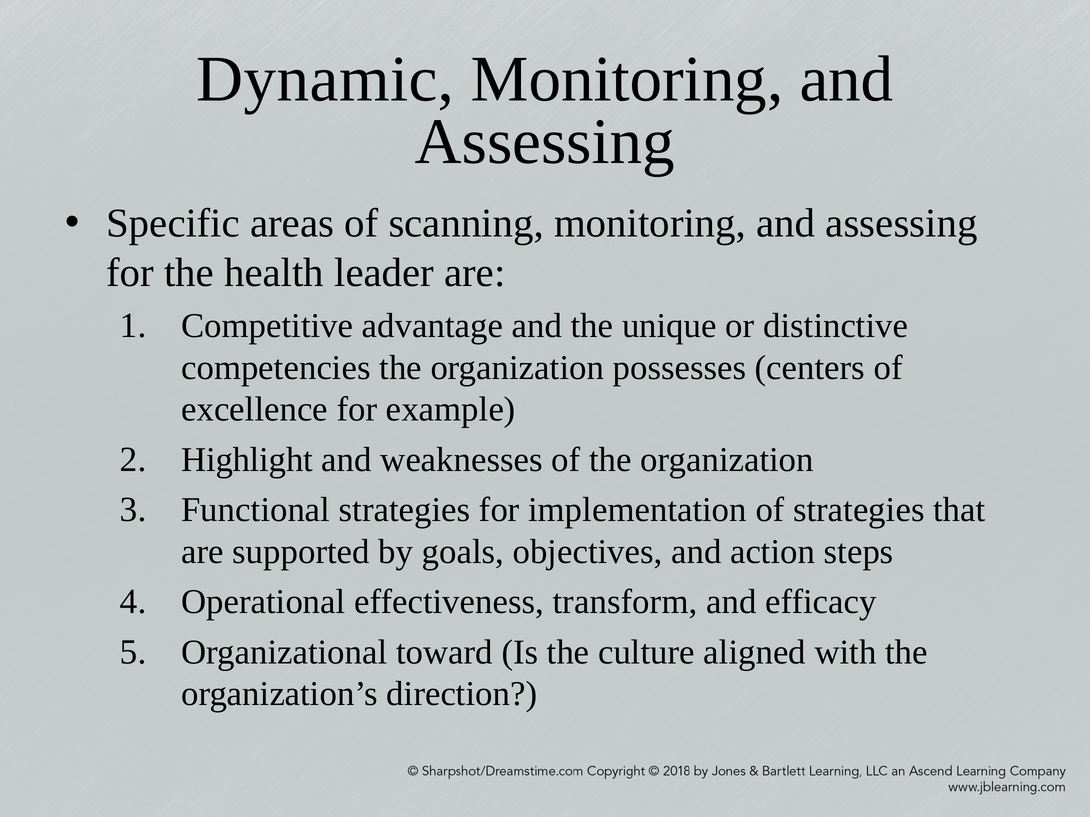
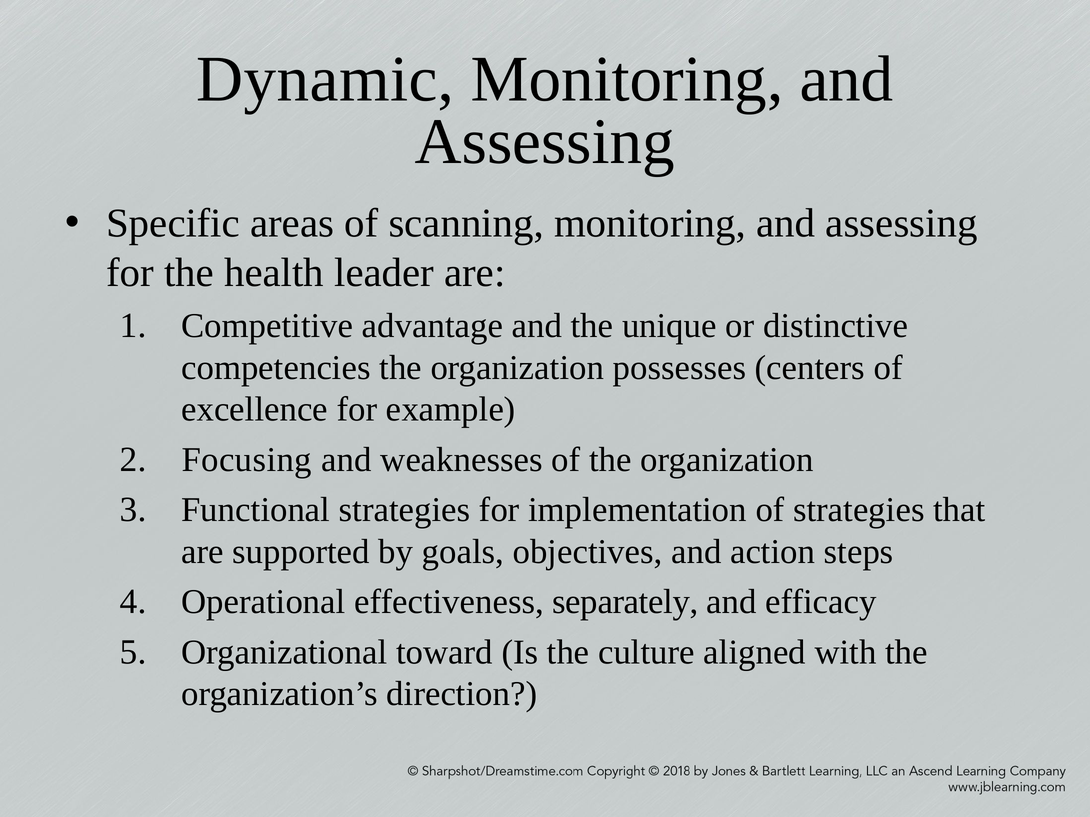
Highlight: Highlight -> Focusing (247, 460)
transform: transform -> separately (625, 602)
